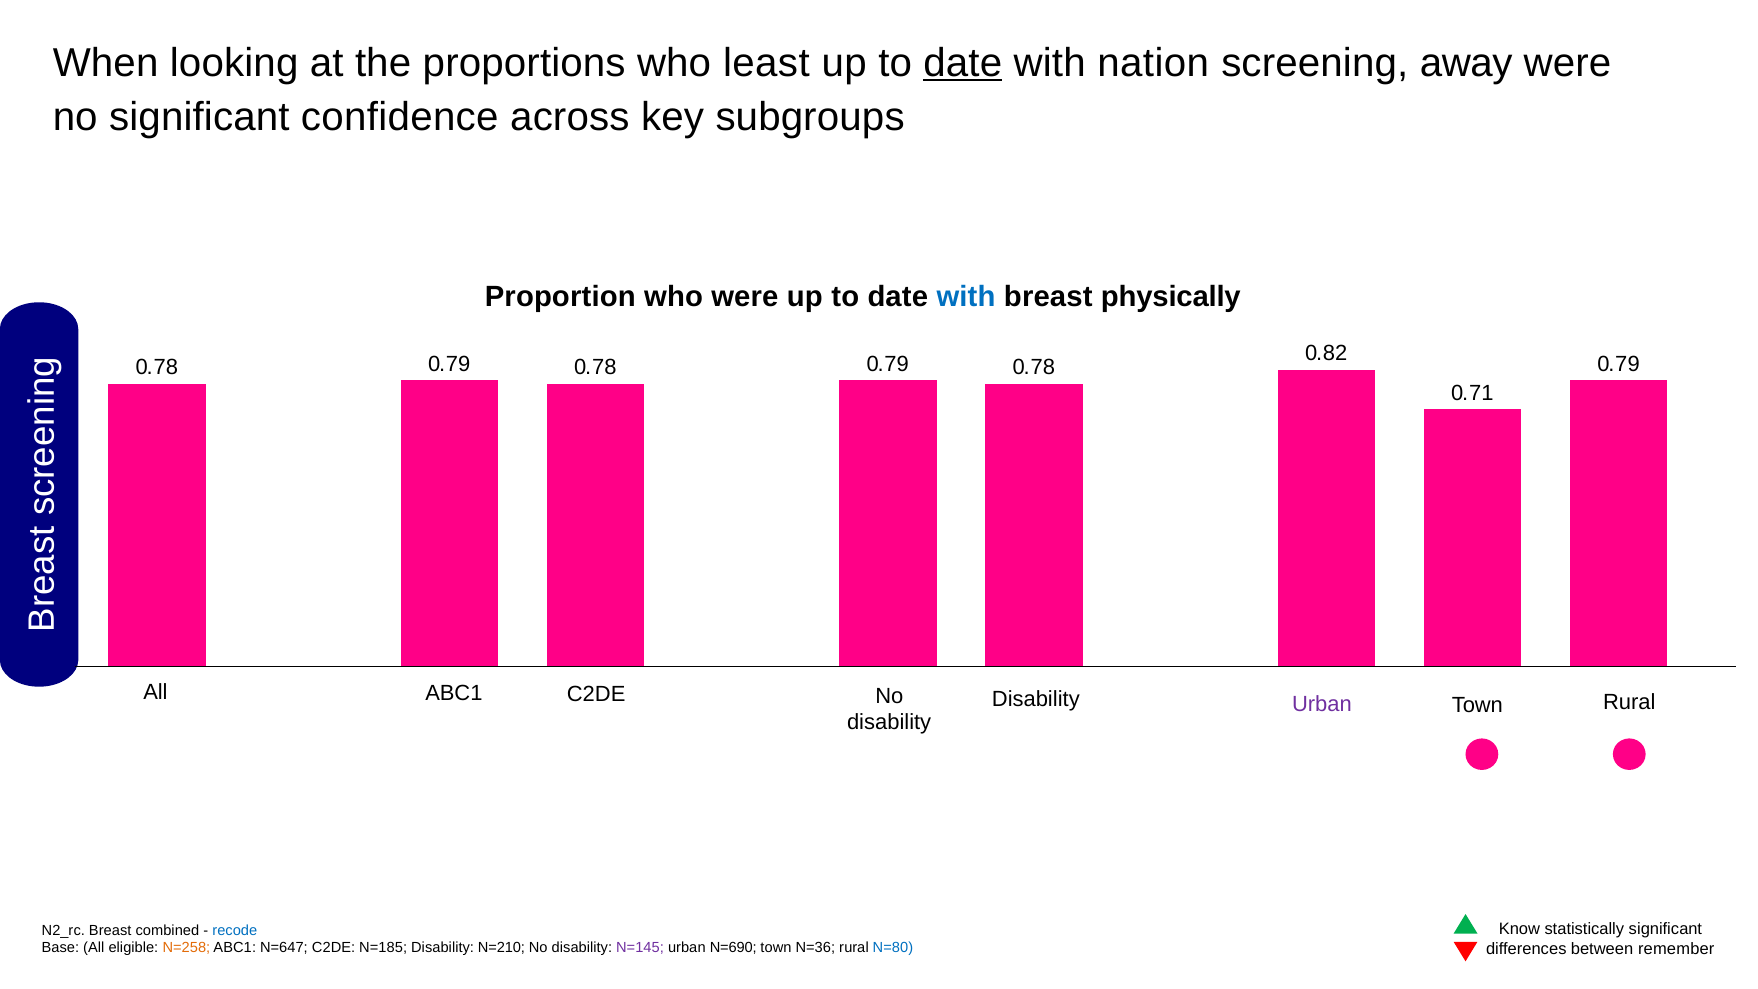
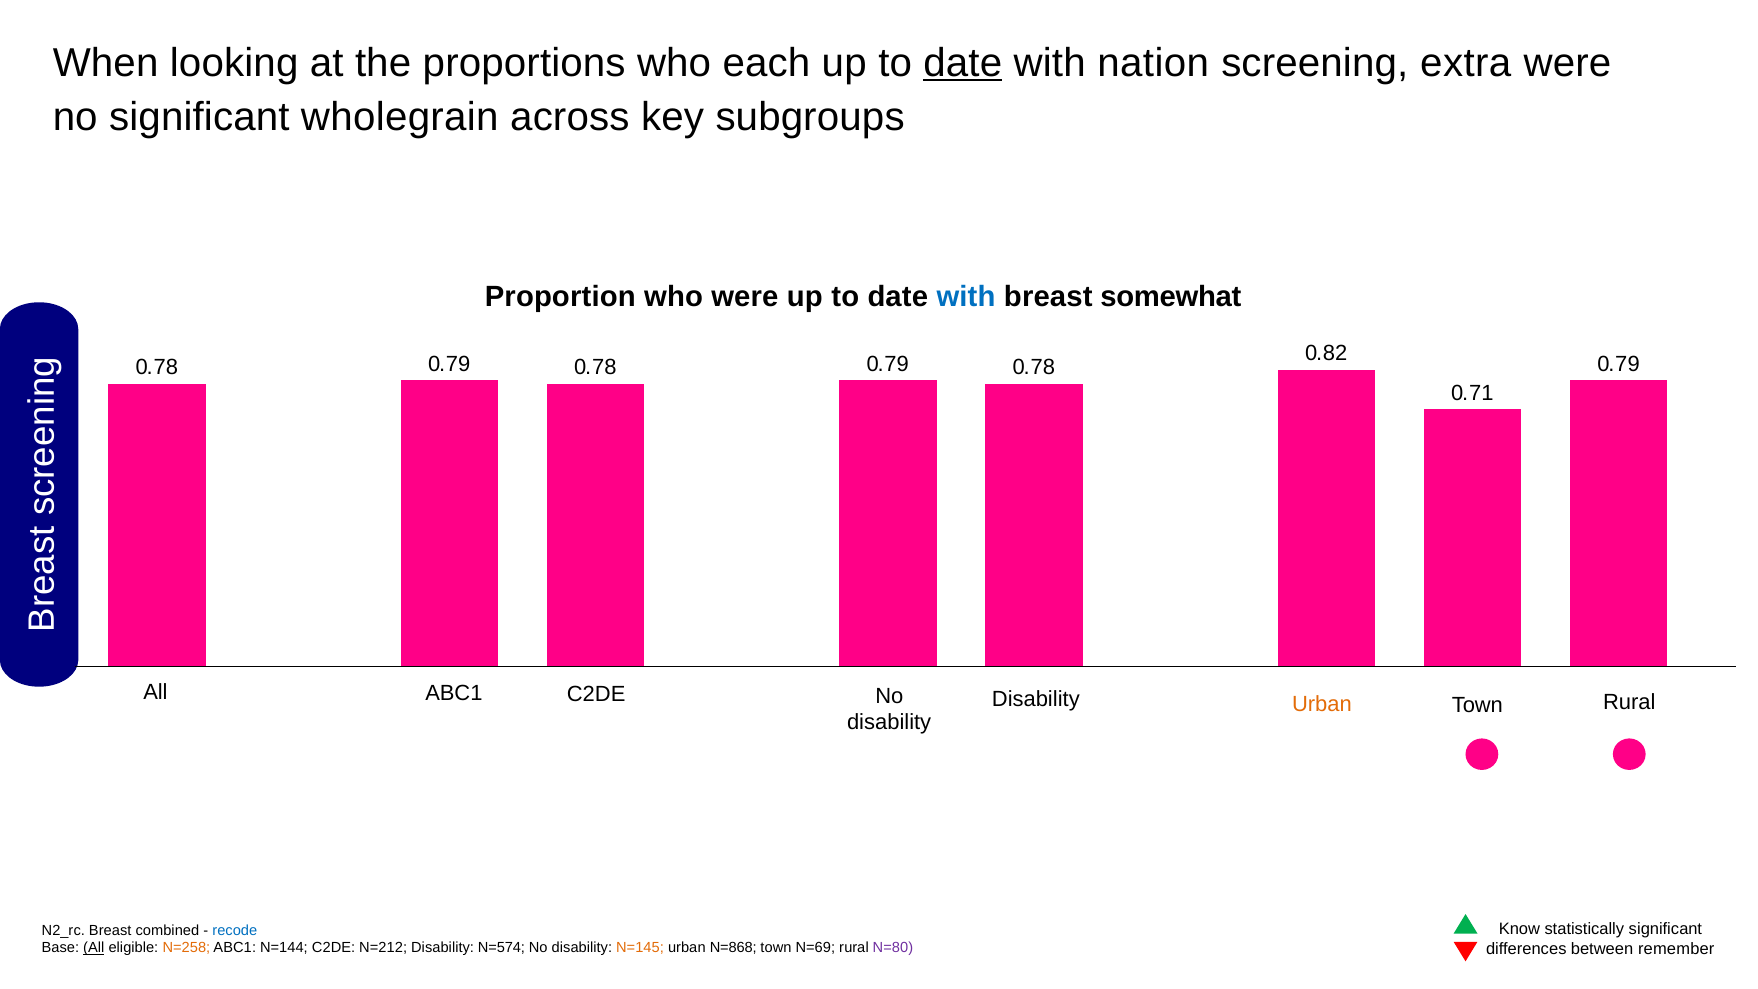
least: least -> each (767, 63)
away: away -> extra (1466, 63)
confidence: confidence -> wholegrain (400, 117)
physically: physically -> somewhat (1171, 297)
Urban colour: purple -> orange (1322, 704)
All underline: none -> present (94, 948)
N=647: N=647 -> N=144 (284, 948)
N=185: N=185 -> N=212 (383, 948)
N=210: N=210 -> N=574 (501, 948)
N=145 colour: purple -> orange (640, 948)
N=690: N=690 -> N=868 (733, 948)
N=36: N=36 -> N=69 (815, 948)
N=80 colour: blue -> purple (893, 948)
